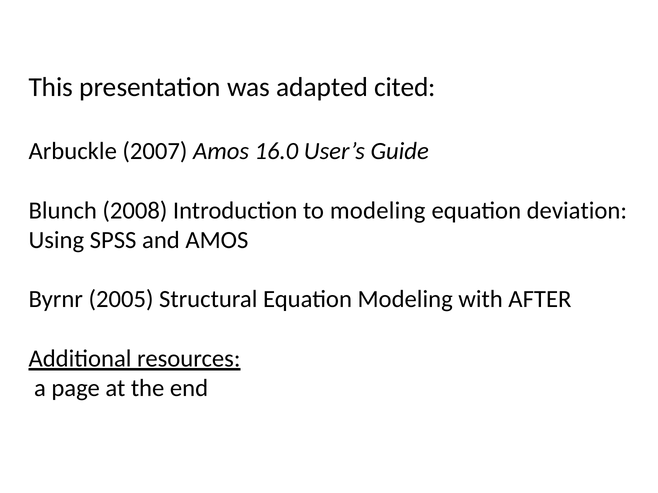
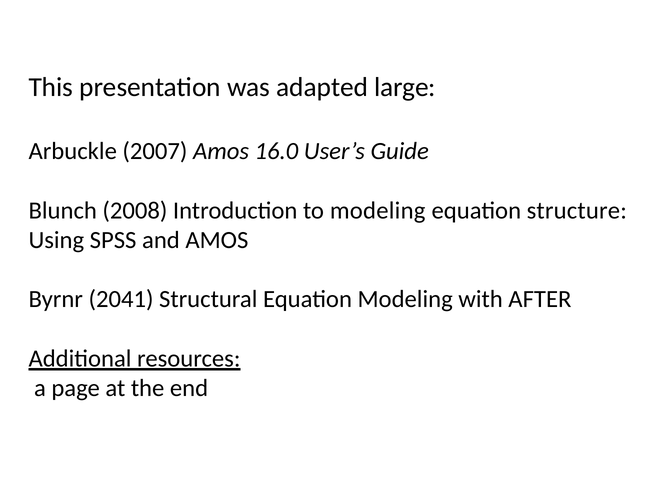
cited: cited -> large (405, 87)
deviation: deviation -> structure (577, 211)
2005: 2005 -> 2041 (121, 300)
